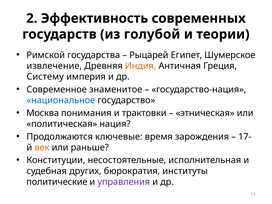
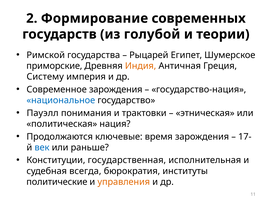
Эффективность: Эффективность -> Формирование (94, 18)
извлечение: извлечение -> приморские (54, 66)
Современное знаменитое: знаменитое -> зарождения (116, 89)
Москва: Москва -> Пауэлл (43, 113)
век colour: orange -> blue (42, 148)
несостоятельные: несостоятельные -> государственная (127, 160)
других: других -> всегда (85, 171)
управления colour: purple -> orange (124, 182)
